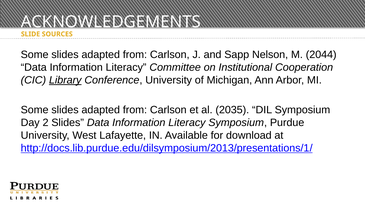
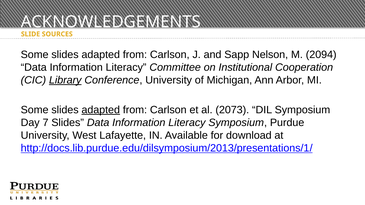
2044: 2044 -> 2094 (321, 55)
adapted underline: none -> present (101, 110)
2035: 2035 -> 2073 (232, 110)
2: 2 -> 7 (46, 123)
